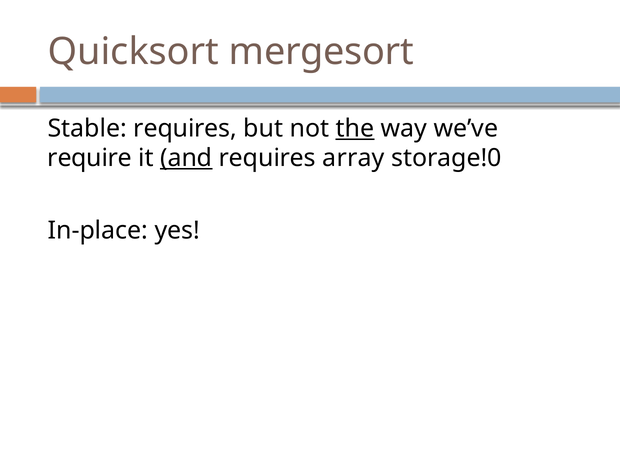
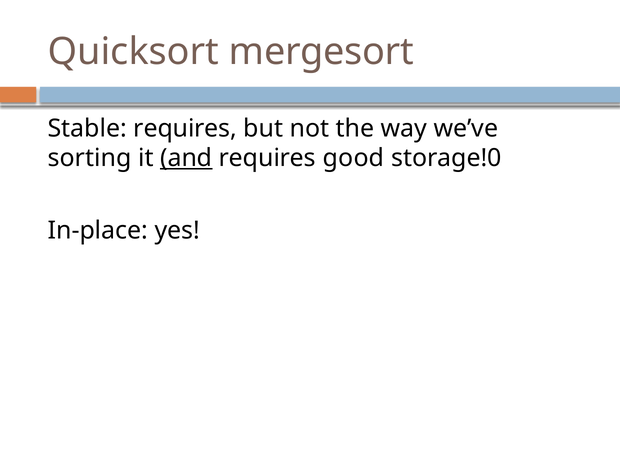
the underline: present -> none (355, 128)
require: require -> sorting (90, 158)
array: array -> good (353, 158)
